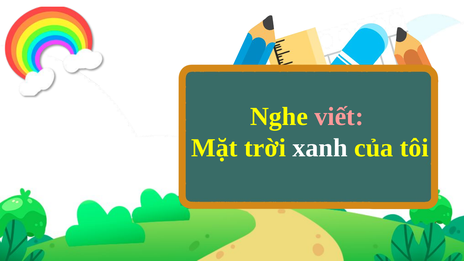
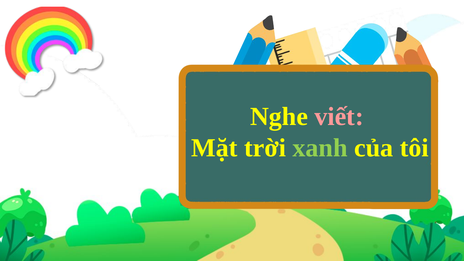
xanh colour: white -> light green (320, 148)
